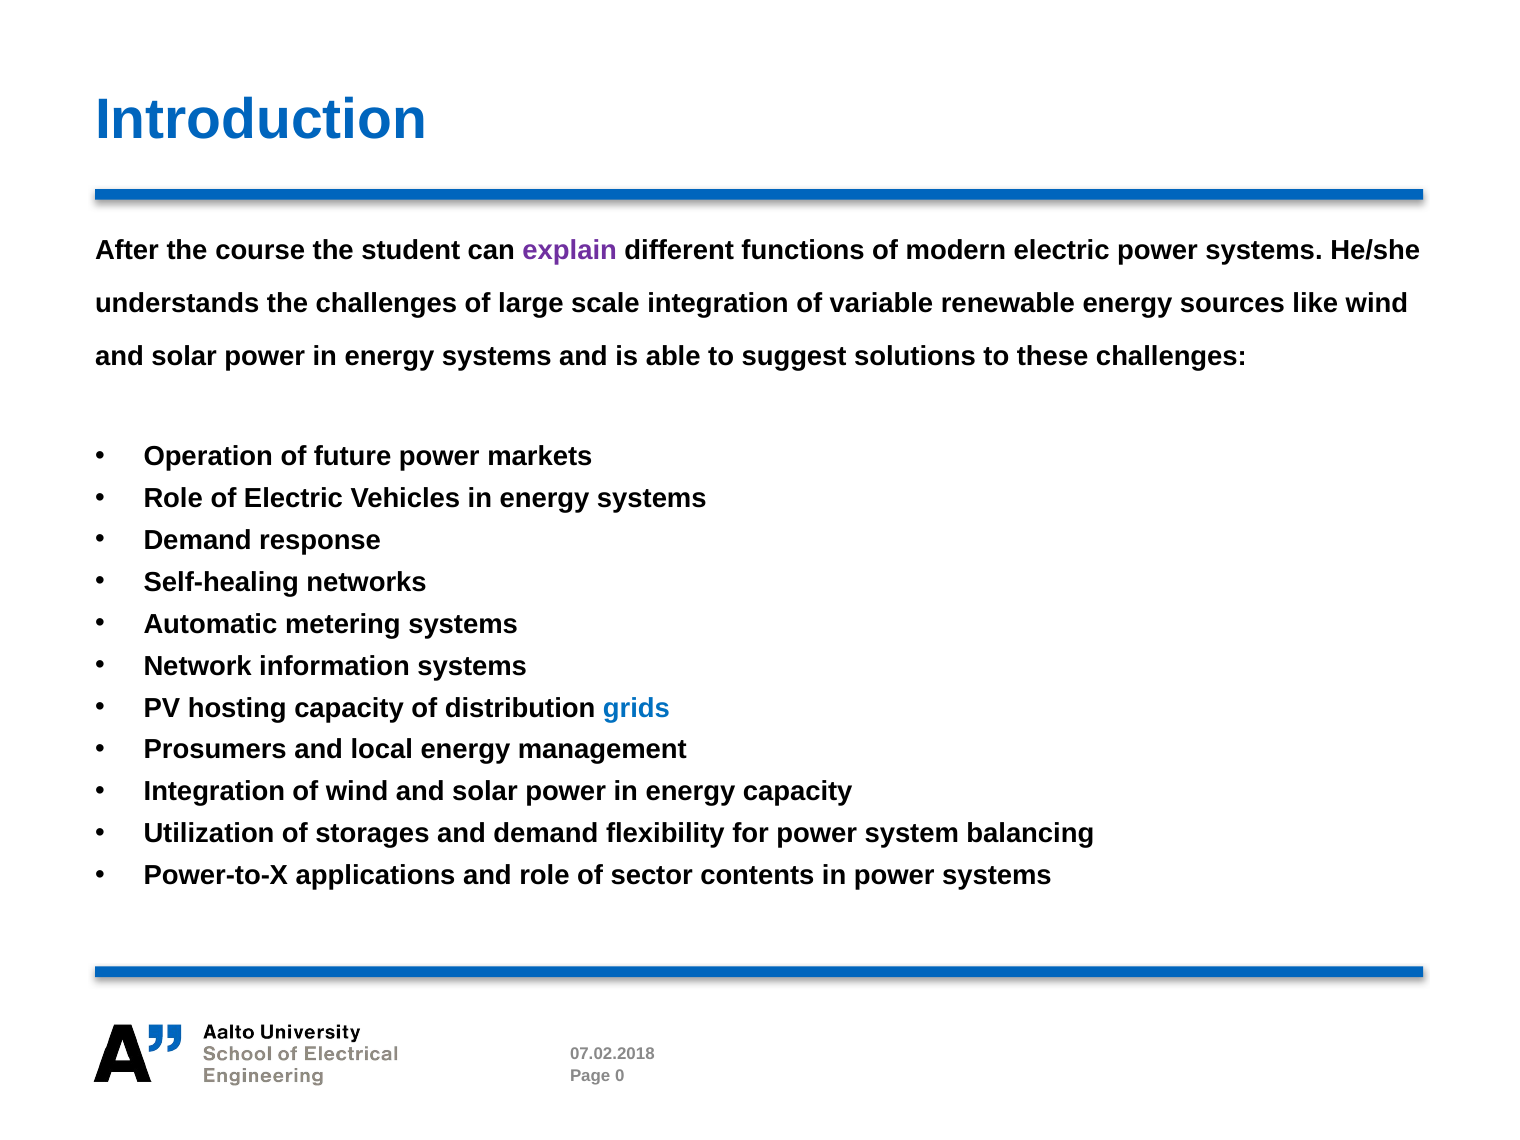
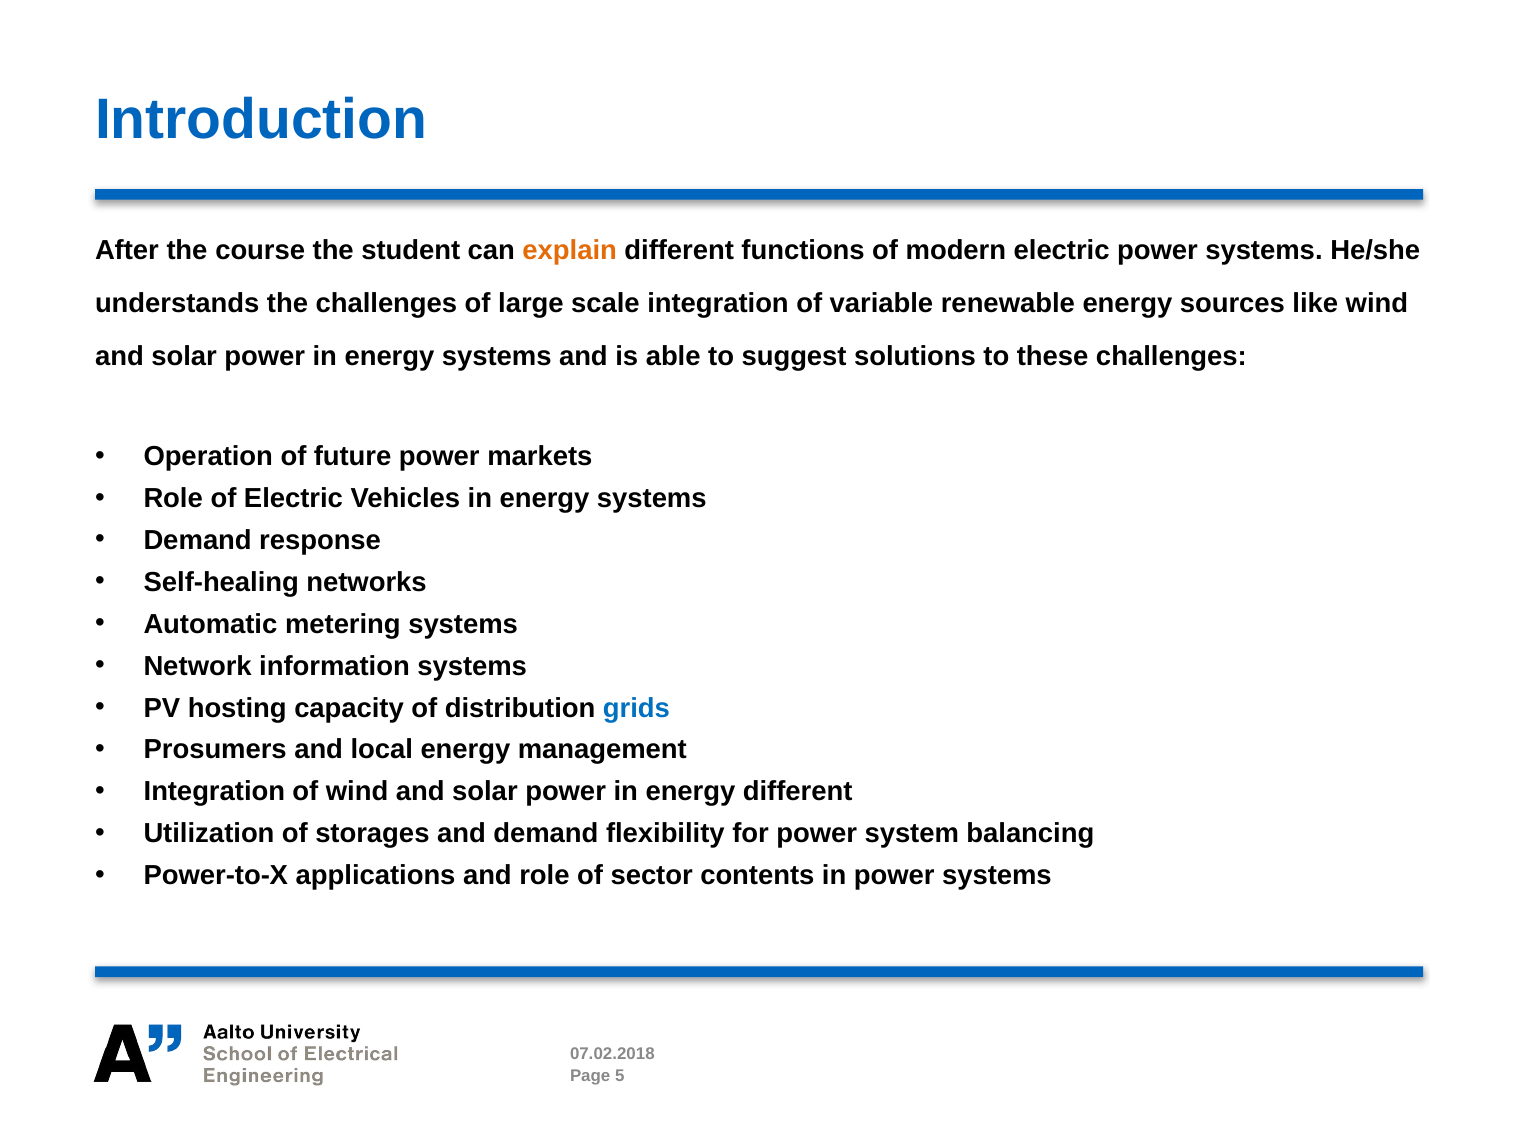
explain colour: purple -> orange (570, 251)
energy capacity: capacity -> different (798, 792)
0: 0 -> 5 (620, 1076)
